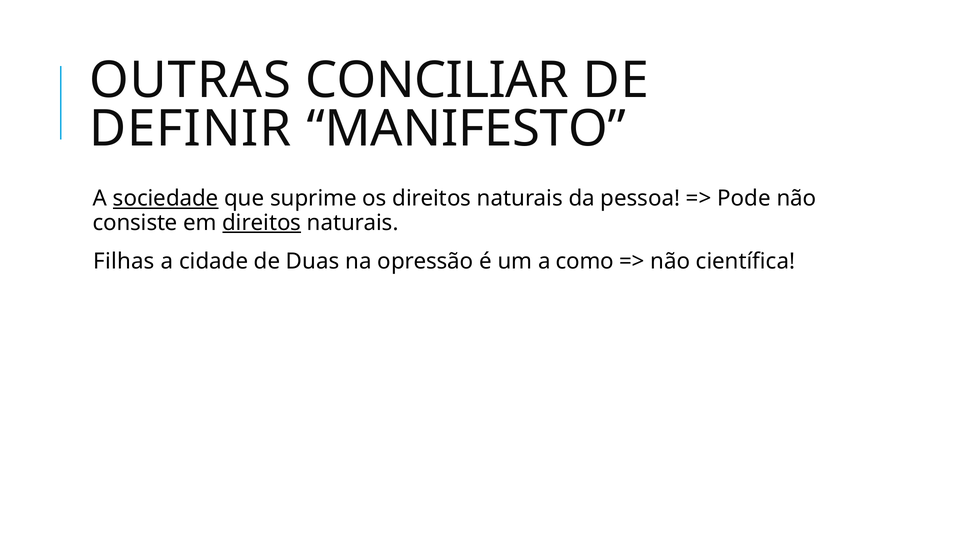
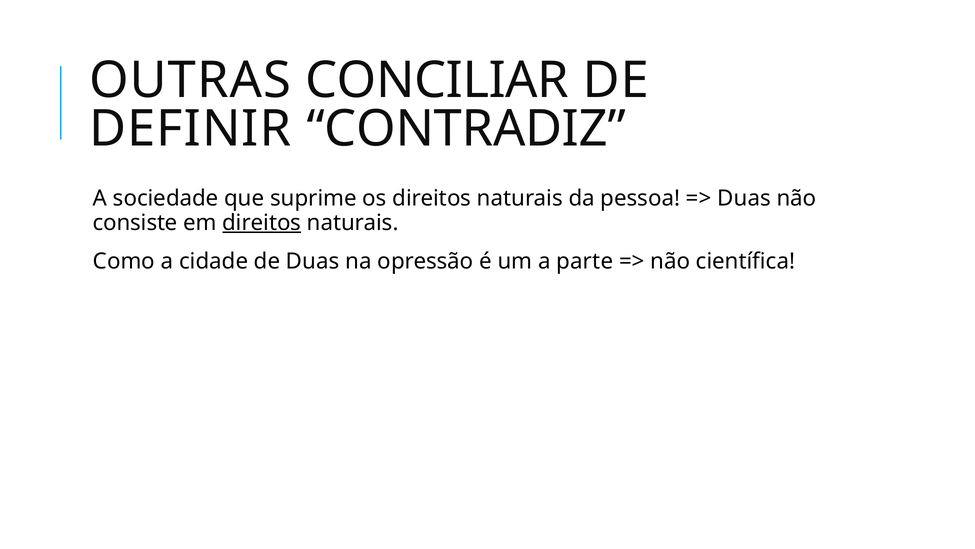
MANIFESTO: MANIFESTO -> CONTRADIZ (466, 129)
sociedade underline: present -> none (166, 198)
Pode: Pode -> Duas (744, 198)
Filhas: Filhas -> Como (124, 261)
como: como -> parte (585, 261)
